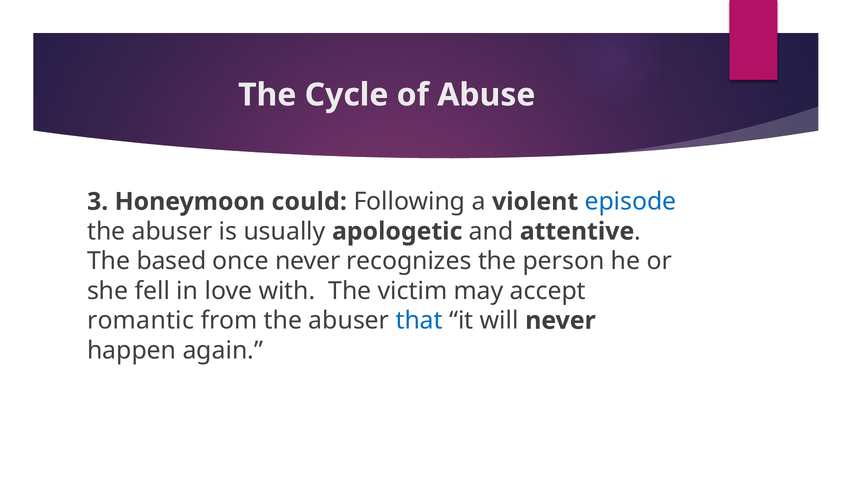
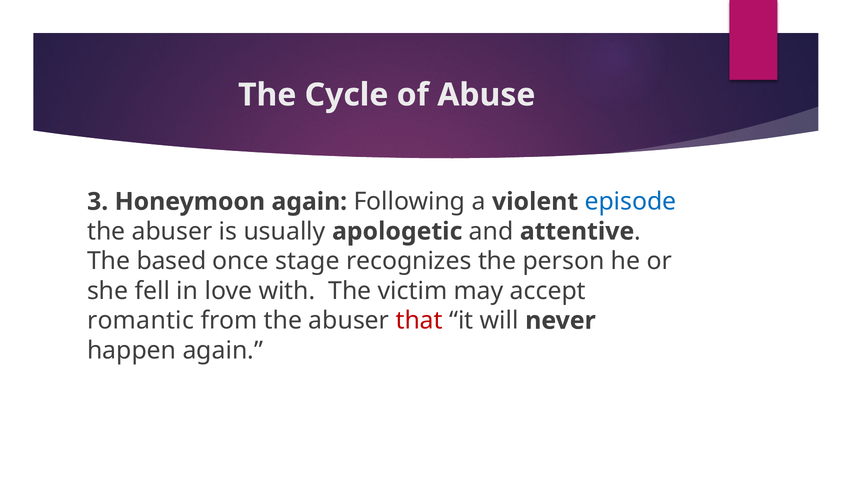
Honeymoon could: could -> again (309, 202)
once never: never -> stage (307, 261)
that colour: blue -> red (419, 321)
